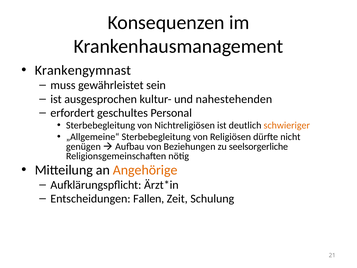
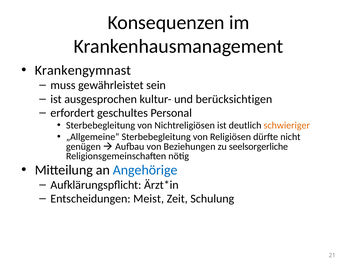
nahestehenden: nahestehenden -> berücksichtigen (234, 99)
Angehörige colour: orange -> blue (145, 170)
Fallen: Fallen -> Meist (149, 199)
